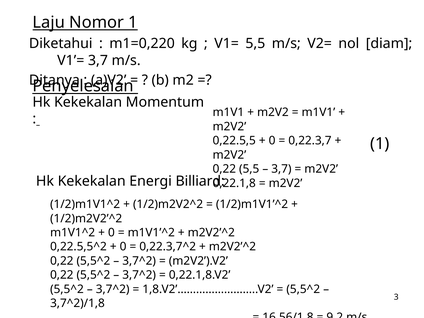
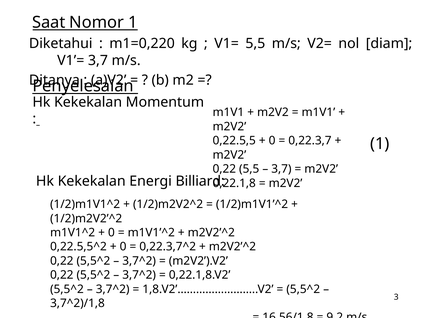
Laju: Laju -> Saat (49, 22)
